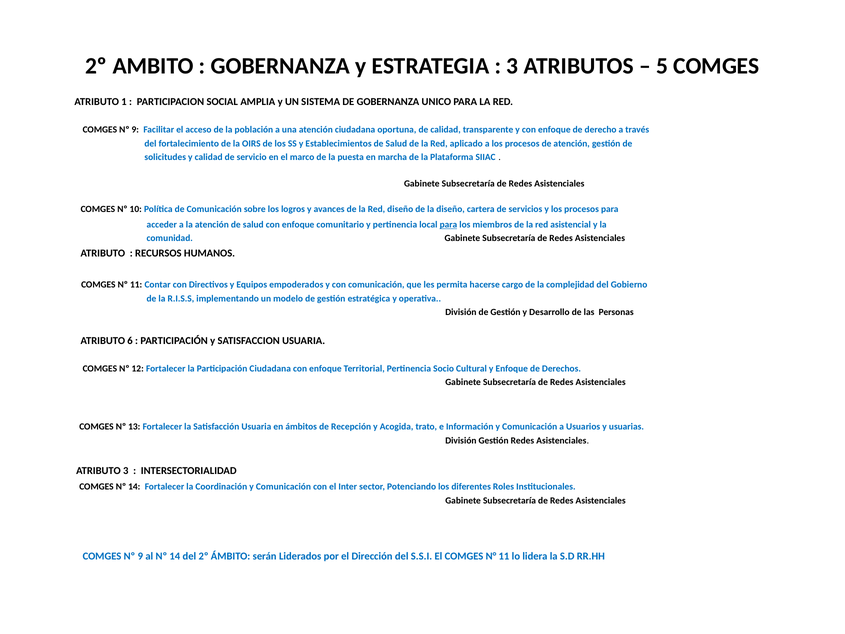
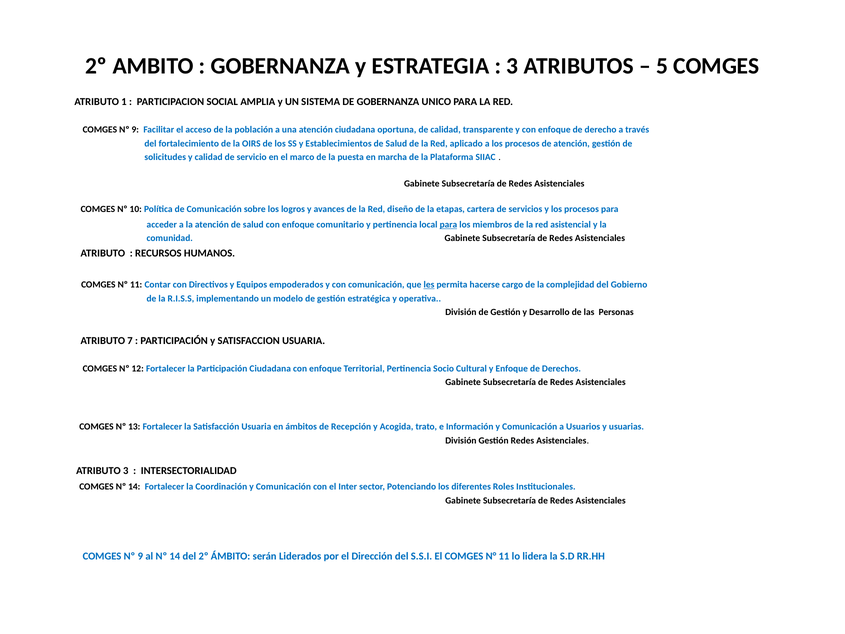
la diseño: diseño -> etapas (451, 209)
les underline: none -> present (429, 285)
6: 6 -> 7 (130, 341)
